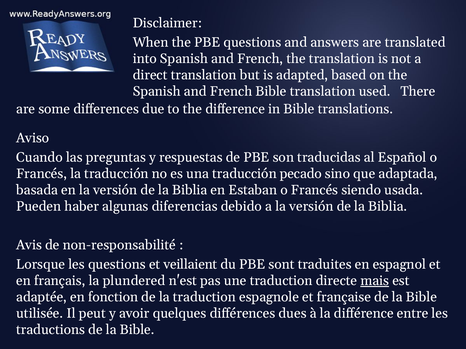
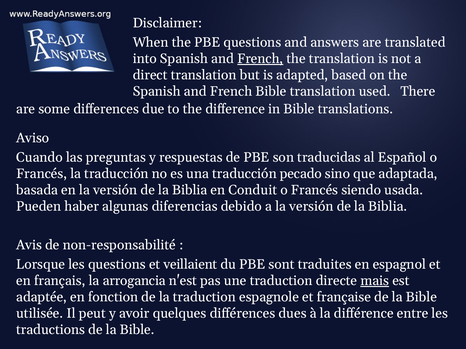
French underline: none -> present (260, 59)
Estaban: Estaban -> Conduit (253, 190)
plundered: plundered -> arrogancia (134, 281)
